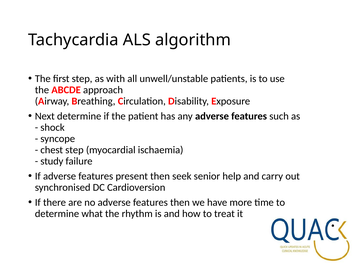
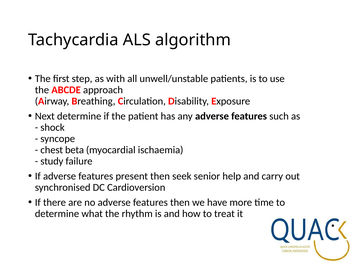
chest step: step -> beta (75, 150)
